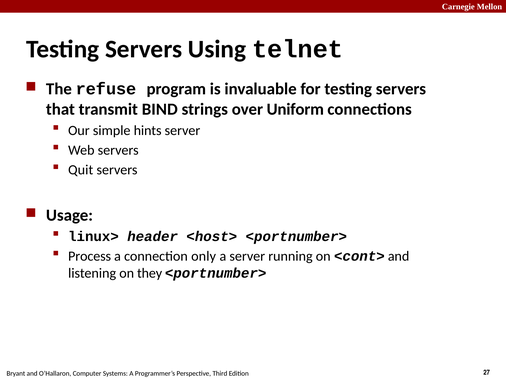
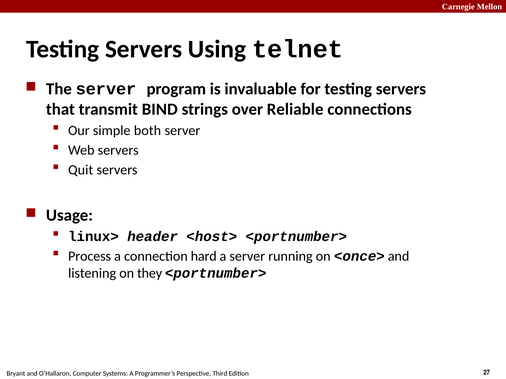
The refuse: refuse -> server (106, 89)
Uniform: Uniform -> Reliable (295, 109)
hints: hints -> both (147, 131)
only: only -> hard (204, 257)
<cont>: <cont> -> <once> (359, 257)
